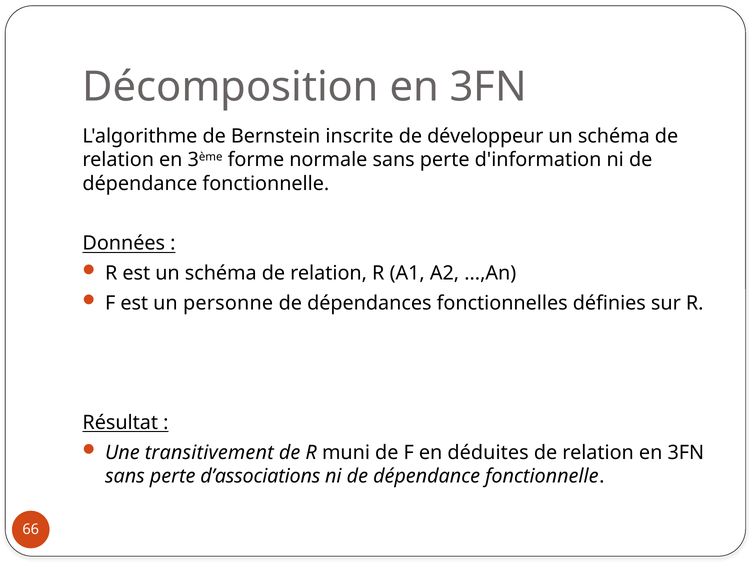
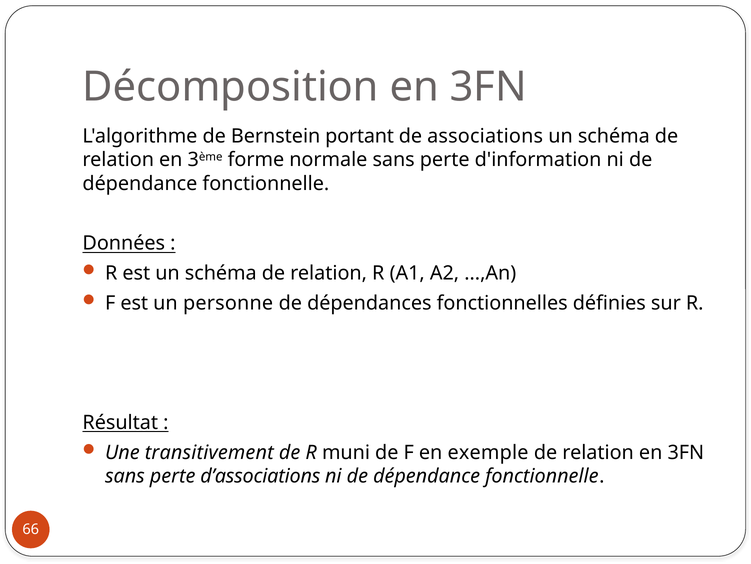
inscrite: inscrite -> portant (360, 136)
développeur: développeur -> associations (485, 136)
déduites: déduites -> exemple (488, 452)
